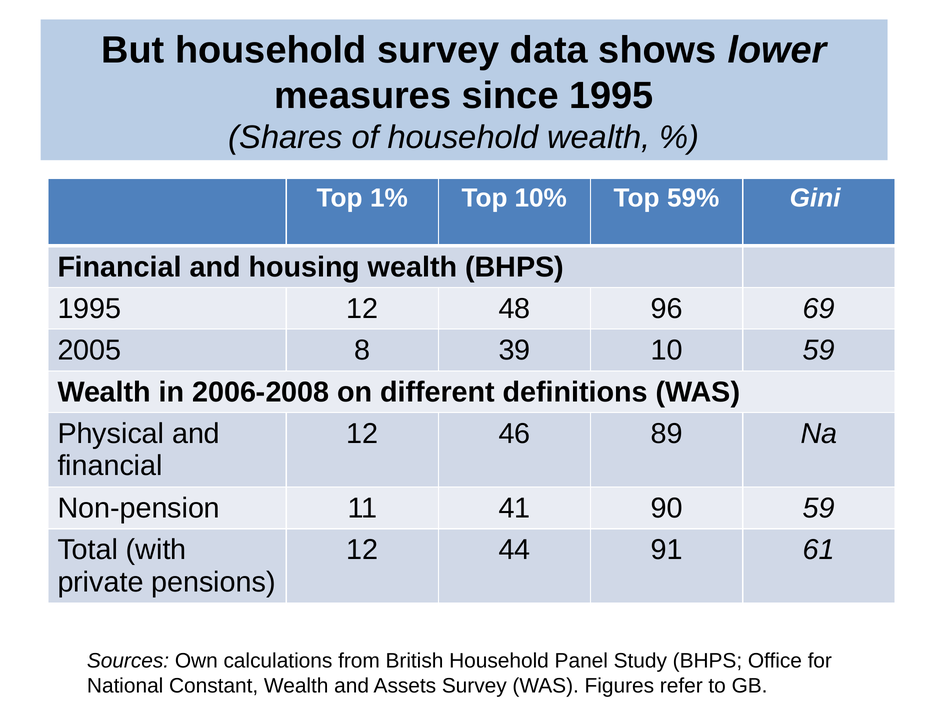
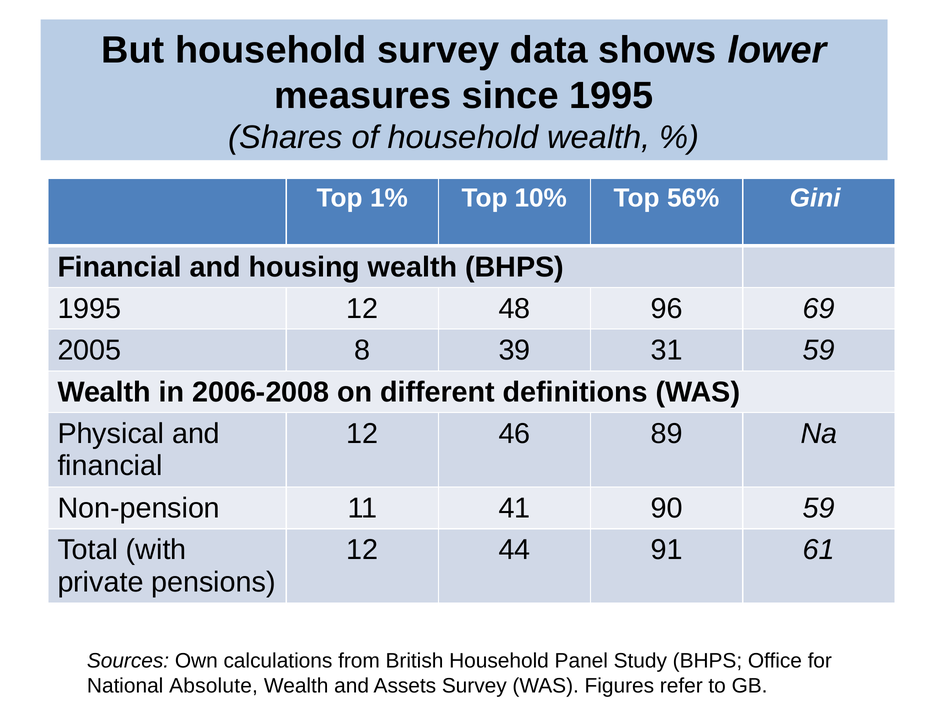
59%: 59% -> 56% (693, 198)
10: 10 -> 31 (667, 350)
Constant: Constant -> Absolute (214, 686)
